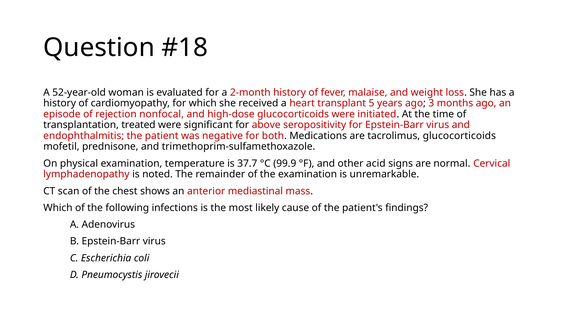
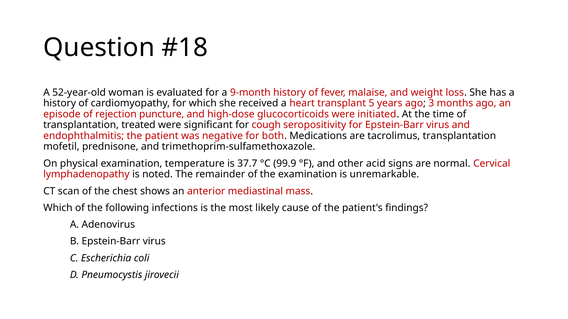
2-month: 2-month -> 9-month (250, 93)
nonfocal: nonfocal -> puncture (162, 114)
above: above -> cough (266, 125)
tacrolimus glucocorticoids: glucocorticoids -> transplantation (459, 136)
